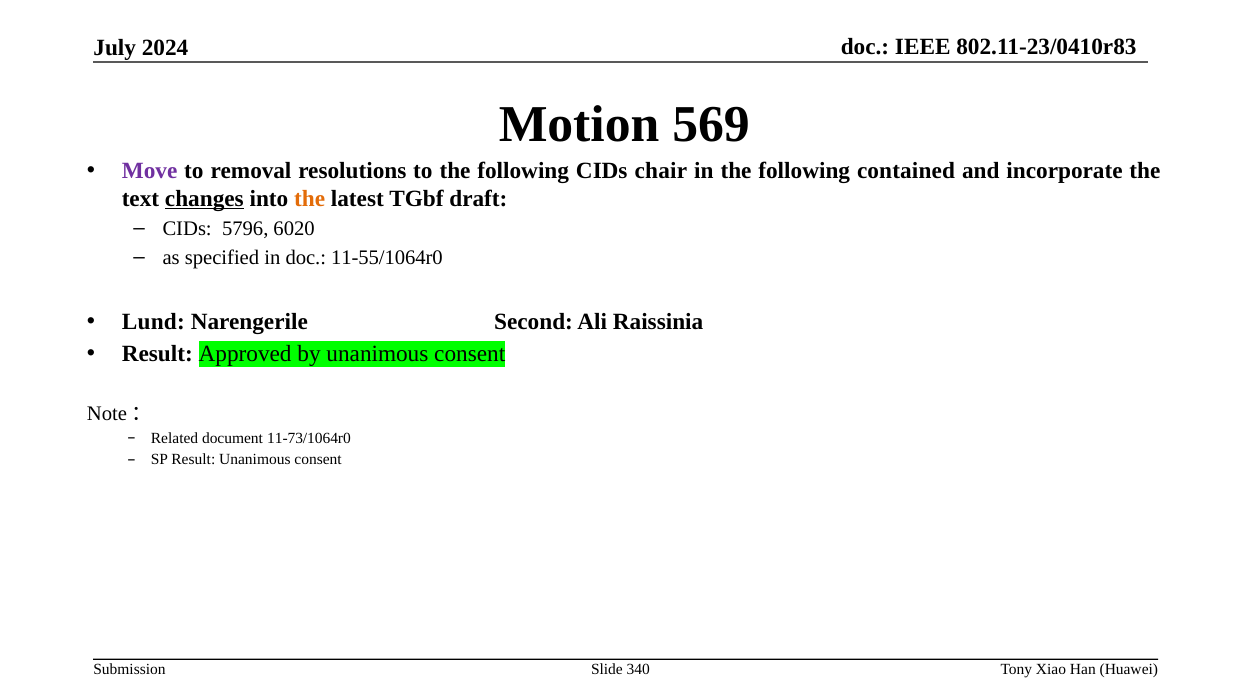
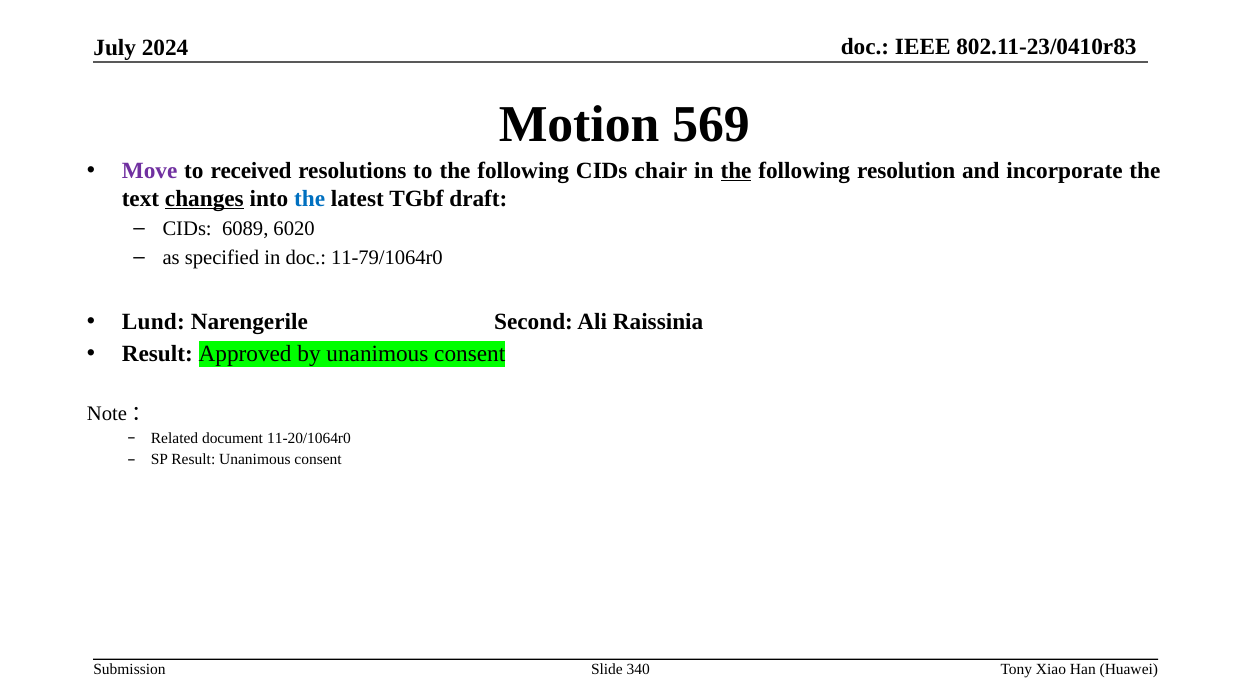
removal: removal -> received (251, 171)
the underline: none -> present (736, 171)
contained: contained -> resolution (906, 171)
the colour: orange -> blue (310, 199)
5796: 5796 -> 6089 (245, 229)
11-55/1064r0: 11-55/1064r0 -> 11-79/1064r0 (387, 258)
11-73/1064r0: 11-73/1064r0 -> 11-20/1064r0 (309, 438)
